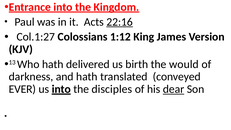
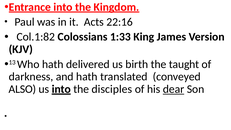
22:16 underline: present -> none (120, 22)
Col.1:27: Col.1:27 -> Col.1:82 (36, 37)
1:12: 1:12 -> 1:33 (120, 37)
would: would -> taught (184, 64)
EVER: EVER -> ALSO (22, 89)
